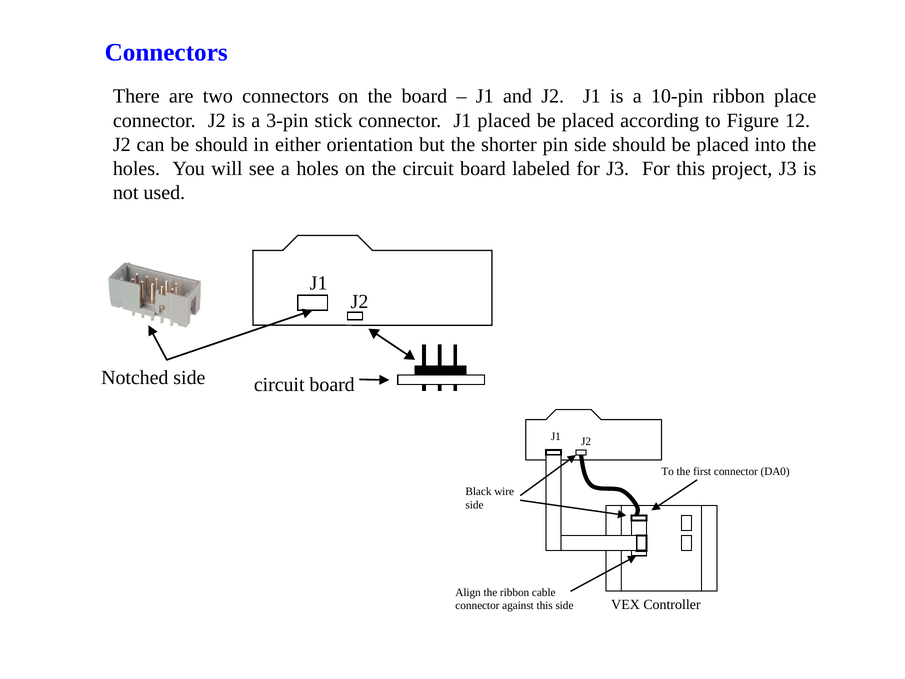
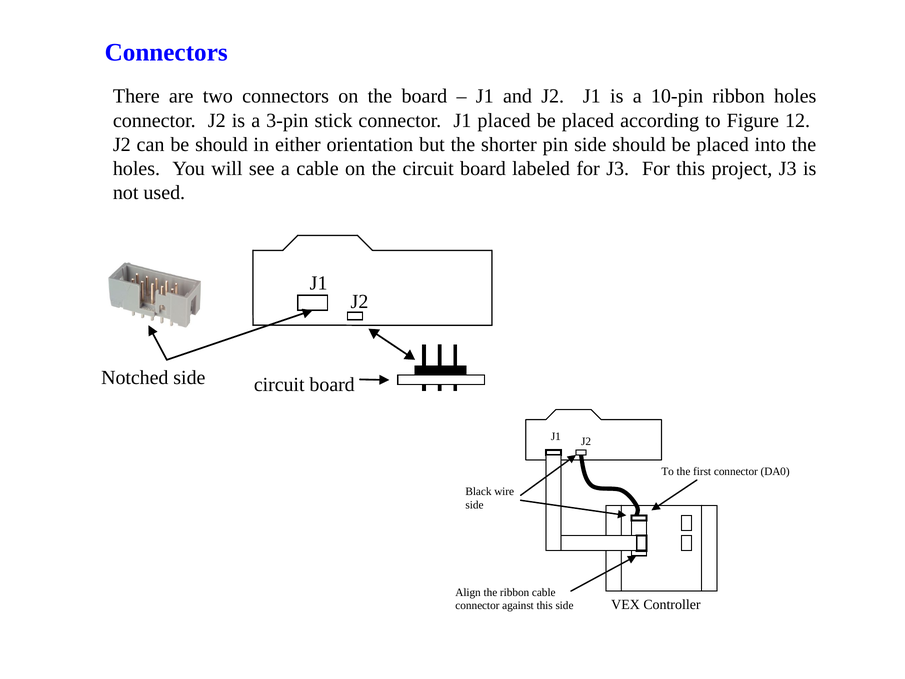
ribbon place: place -> holes (795, 96)
a holes: holes -> cable (318, 169)
